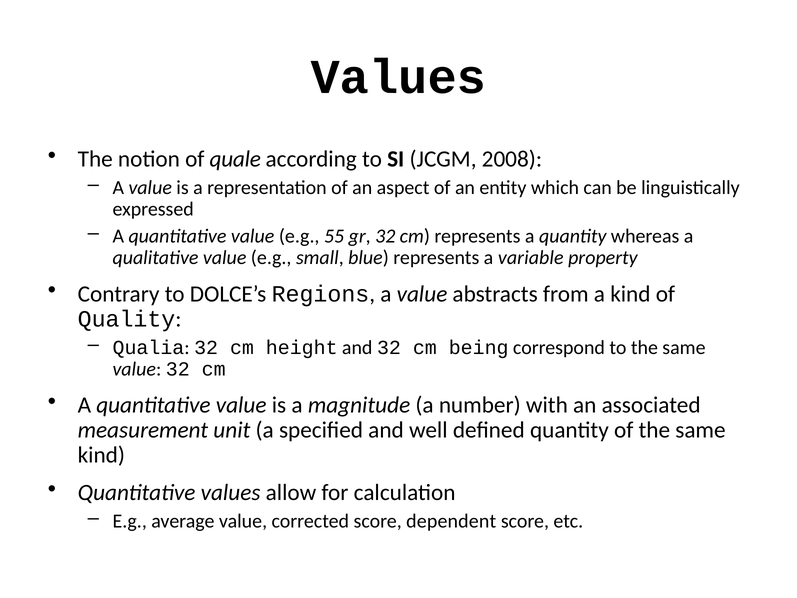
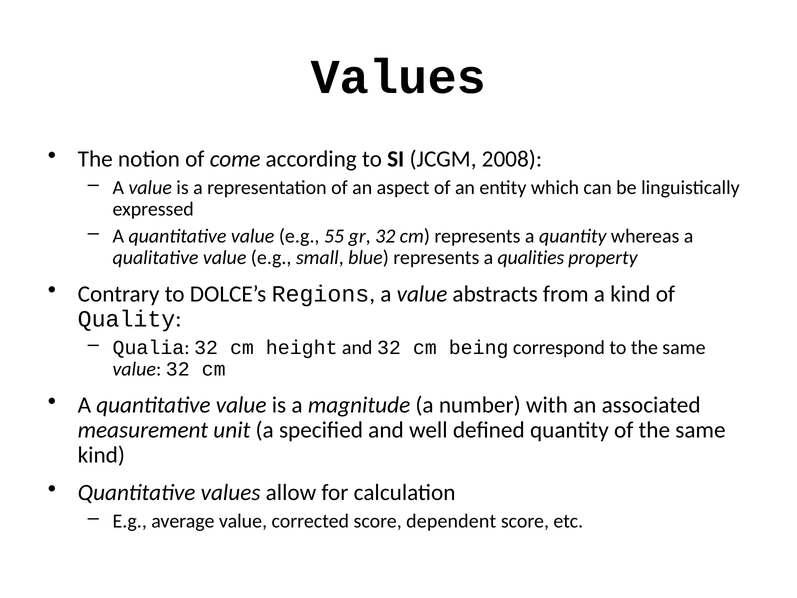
quale: quale -> come (235, 159)
variable: variable -> qualities (531, 258)
